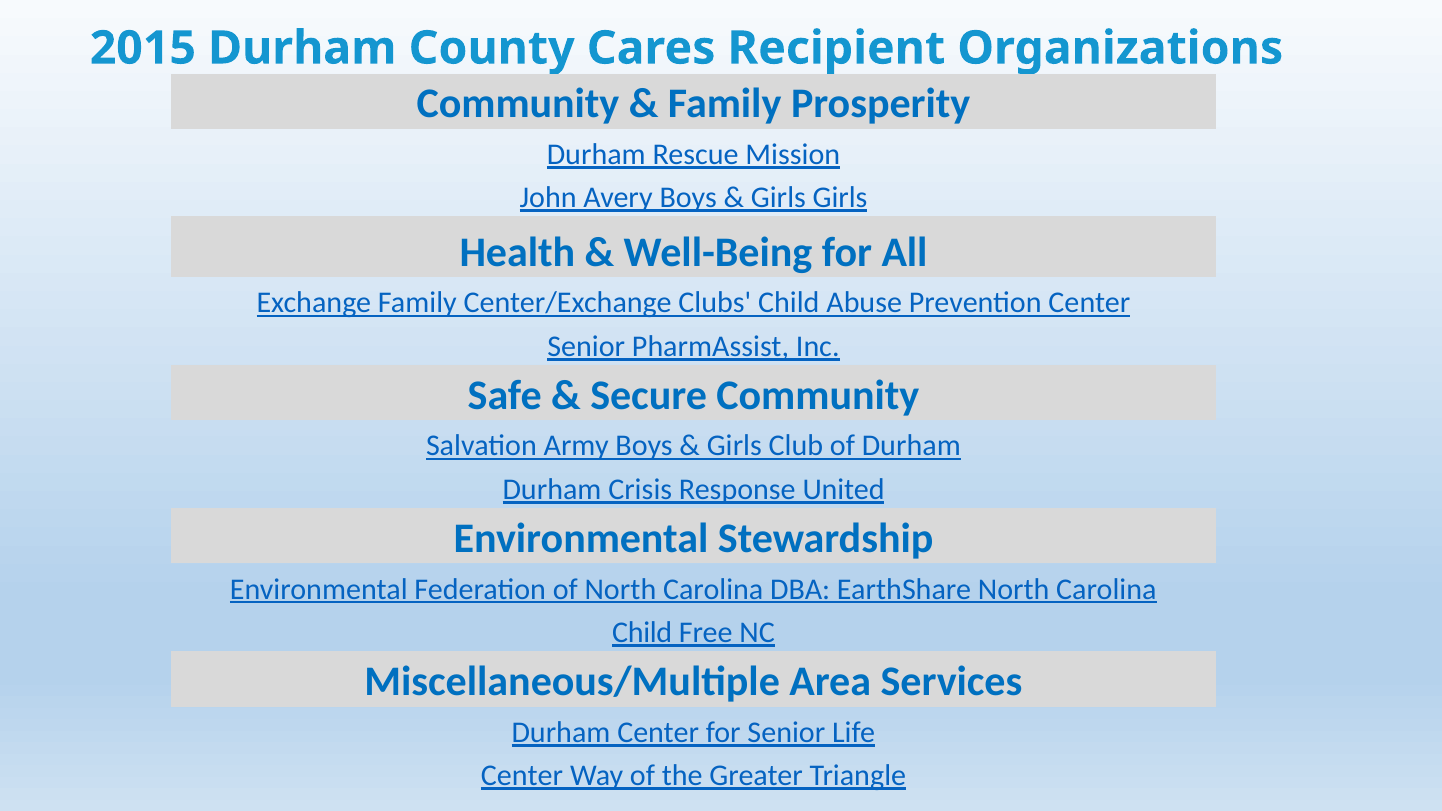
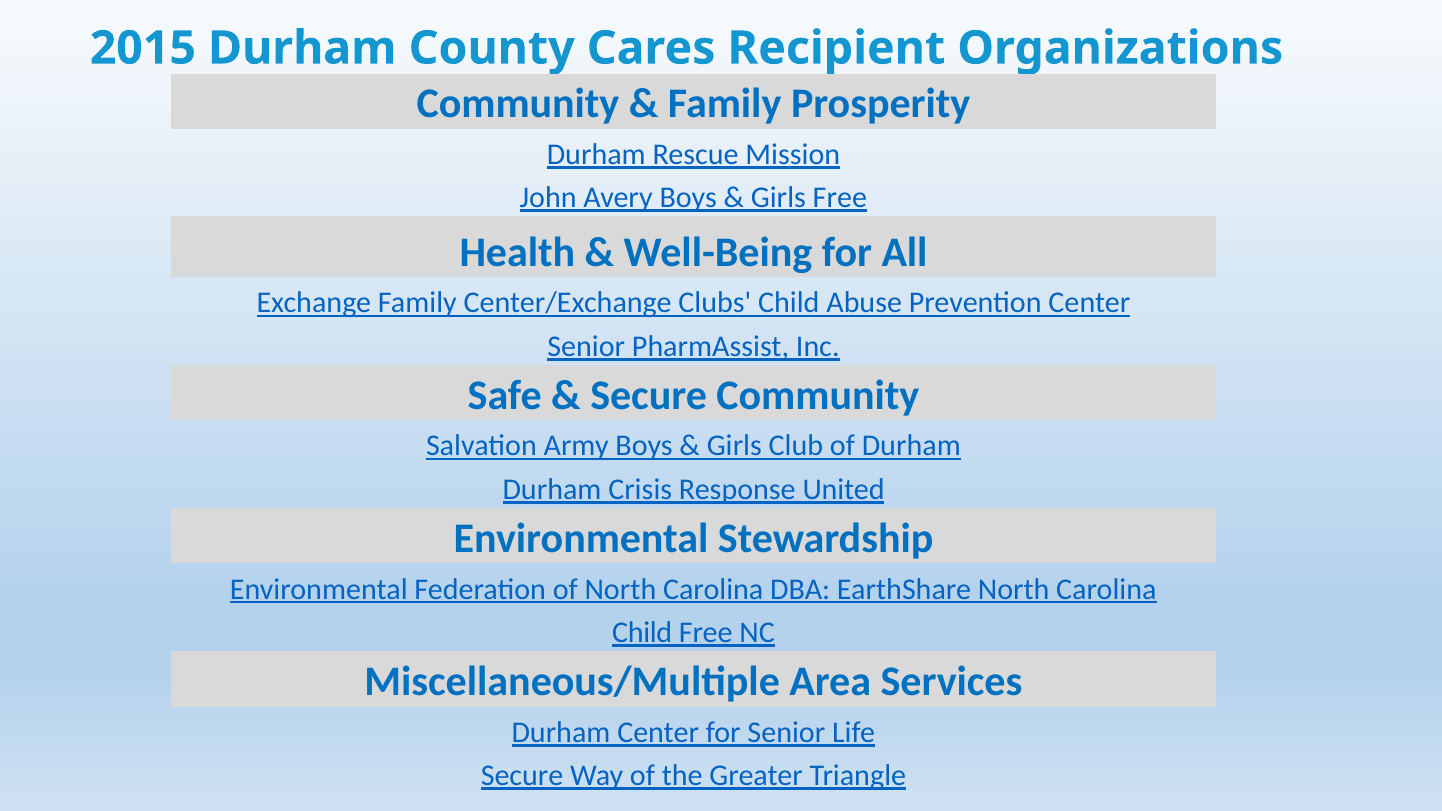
Girls Girls: Girls -> Free (840, 198)
Center: Center -> Secure (522, 776)
